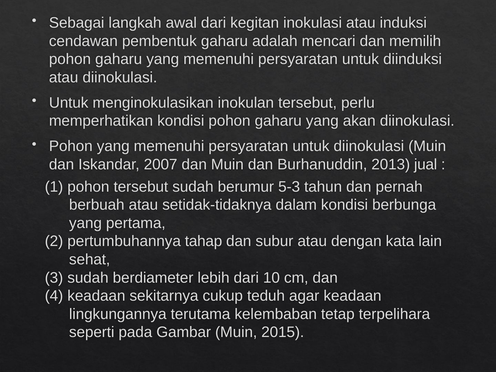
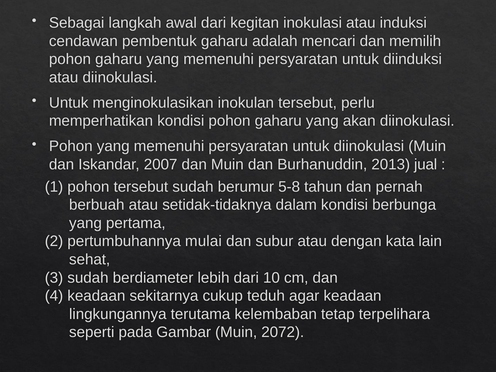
5-3: 5-3 -> 5-8 (289, 187)
tahap: tahap -> mulai (203, 241)
2015: 2015 -> 2072 (283, 332)
